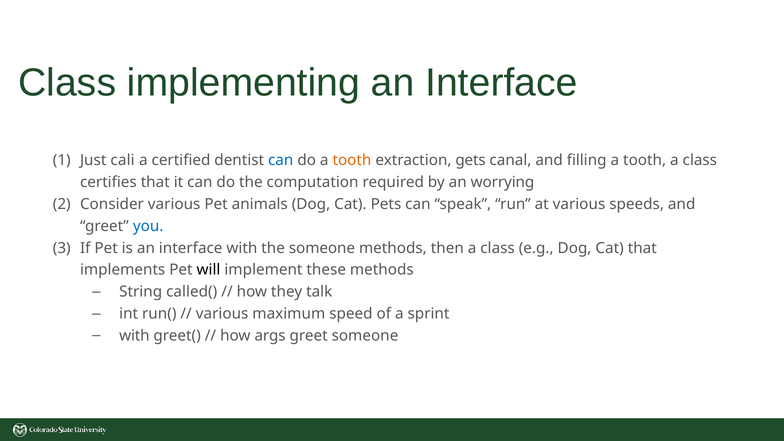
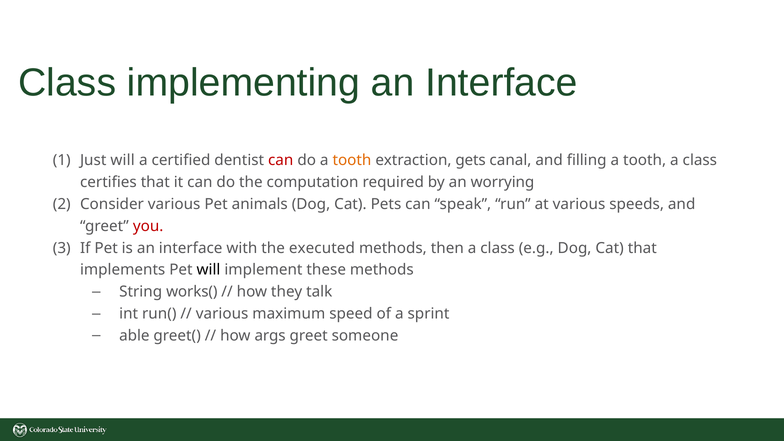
Just cali: cali -> will (123, 160)
can colour: blue -> red (281, 160)
you colour: blue -> red (148, 226)
the someone: someone -> executed (322, 248)
called(: called( -> works( (192, 292)
with: with -> able (134, 336)
